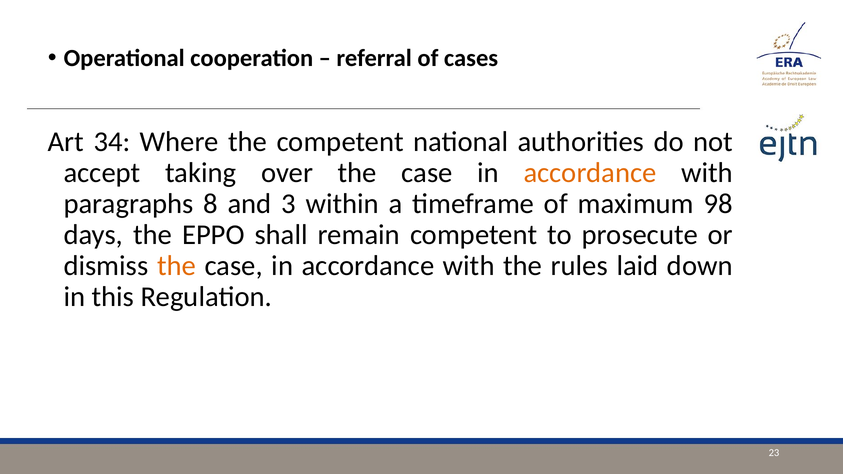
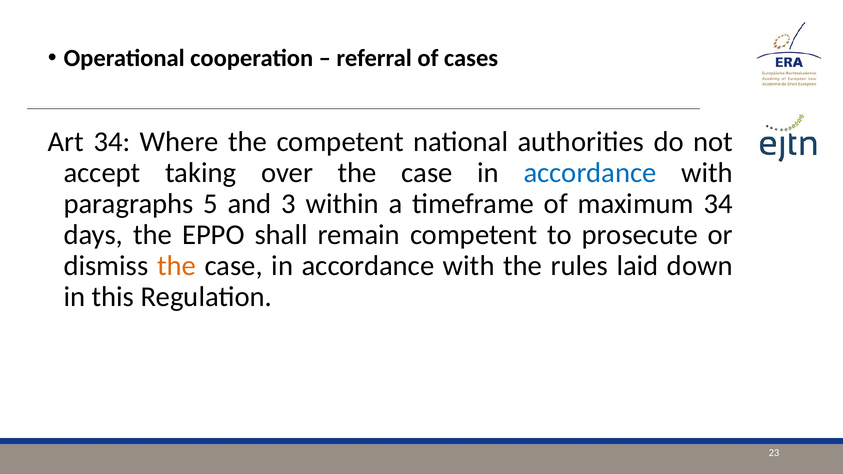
accordance colour: orange -> blue (590, 173)
8: 8 -> 5 (211, 204)
maximum 98: 98 -> 34 (718, 204)
